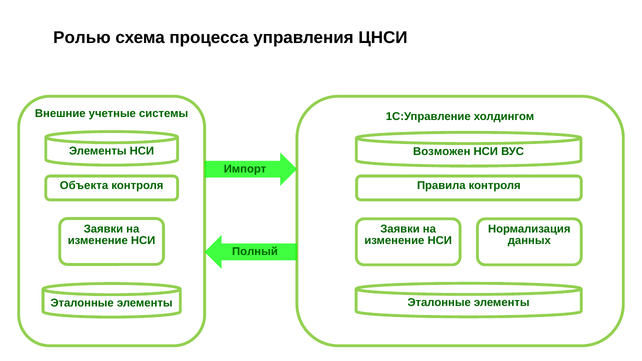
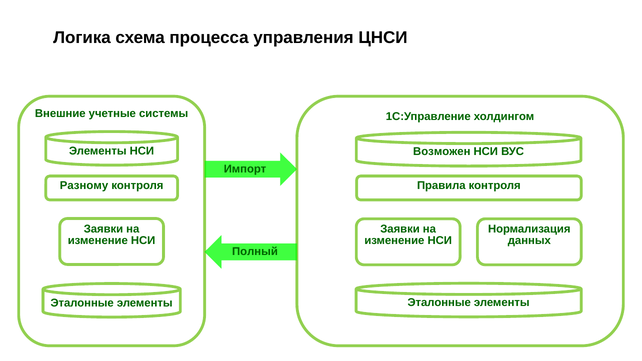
Ролью: Ролью -> Логика (82, 38)
Объекта: Объекта -> Разному (84, 185)
